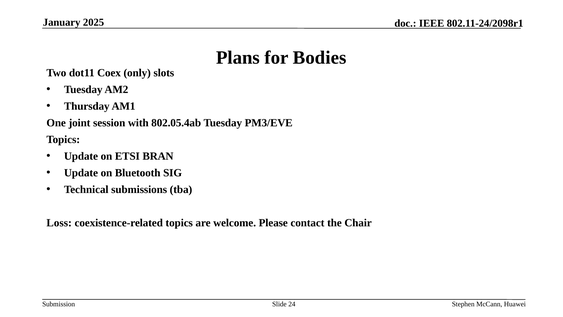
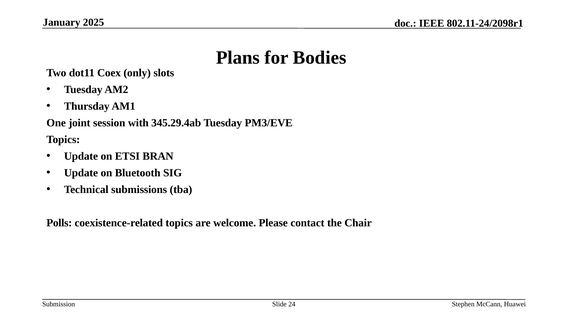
802.05.4ab: 802.05.4ab -> 345.29.4ab (176, 123)
Loss: Loss -> Polls (59, 223)
